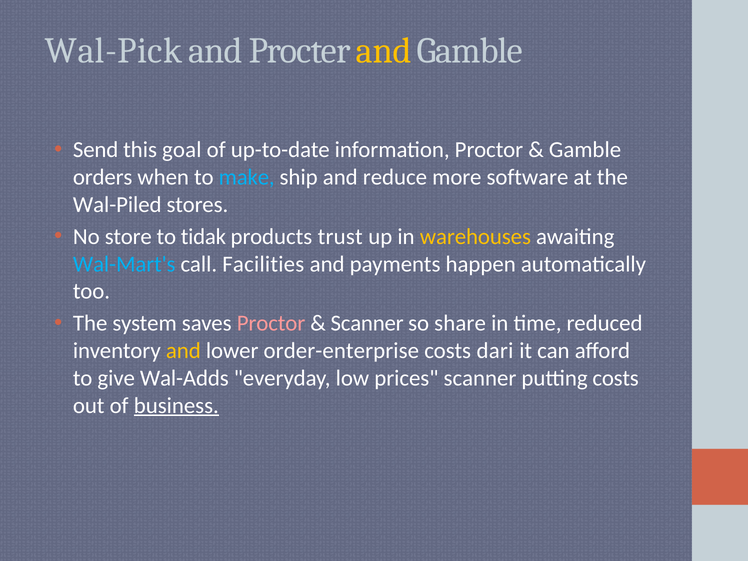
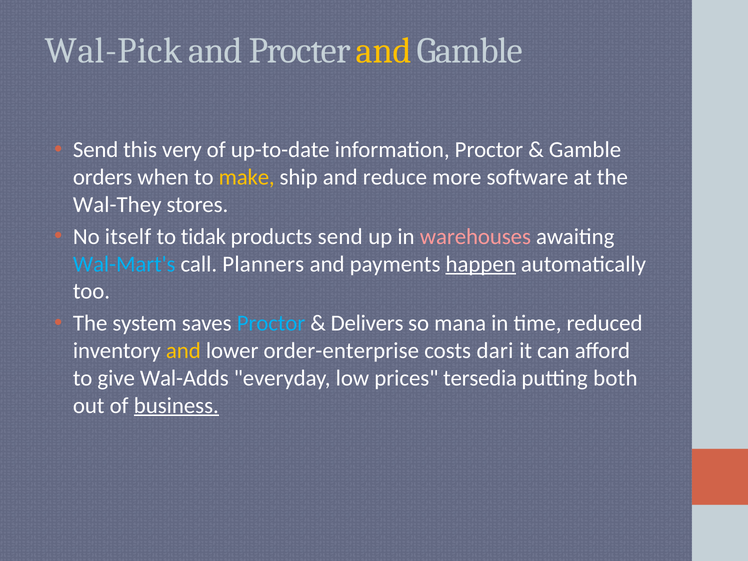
goal: goal -> very (182, 150)
make colour: light blue -> yellow (247, 177)
Wal-Piled: Wal-Piled -> Wal-They (117, 205)
store: store -> itself (128, 237)
products trust: trust -> send (340, 237)
warehouses colour: yellow -> pink (475, 237)
Facilities: Facilities -> Planners (263, 264)
happen underline: none -> present (481, 264)
Proctor colour: pink -> light blue (271, 323)
Scanner: Scanner -> Delivers (367, 323)
share: share -> mana (460, 323)
prices scanner: scanner -> tersedia (480, 378)
putting costs: costs -> both (615, 378)
